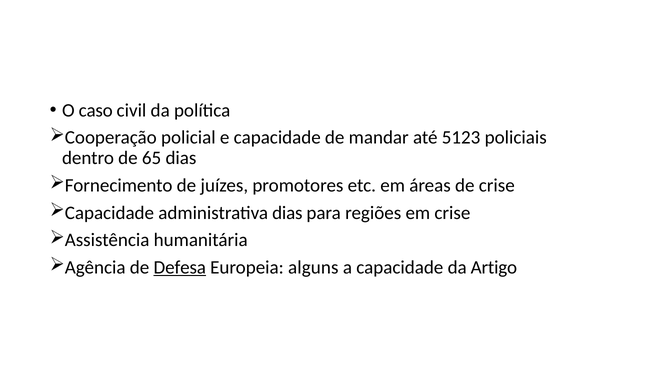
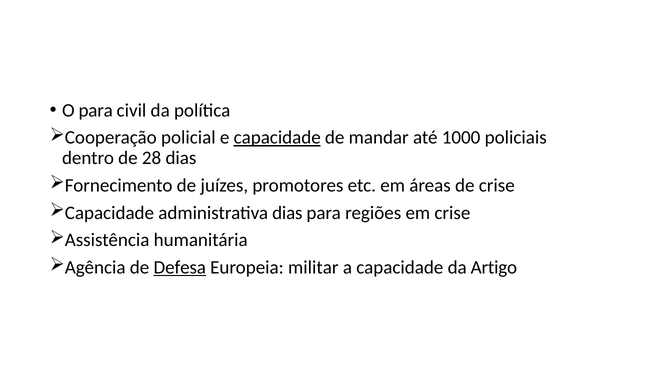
O caso: caso -> para (96, 110)
capacidade underline: none -> present (277, 138)
5123: 5123 -> 1000 (461, 138)
65: 65 -> 28 (152, 158)
alguns: alguns -> militar (313, 268)
